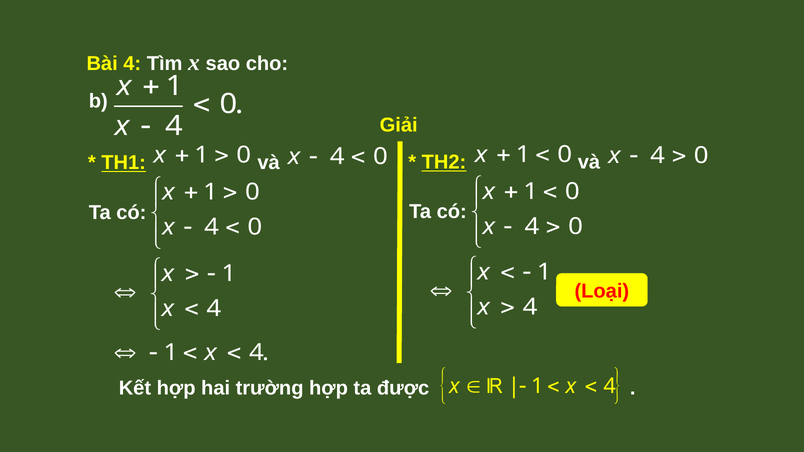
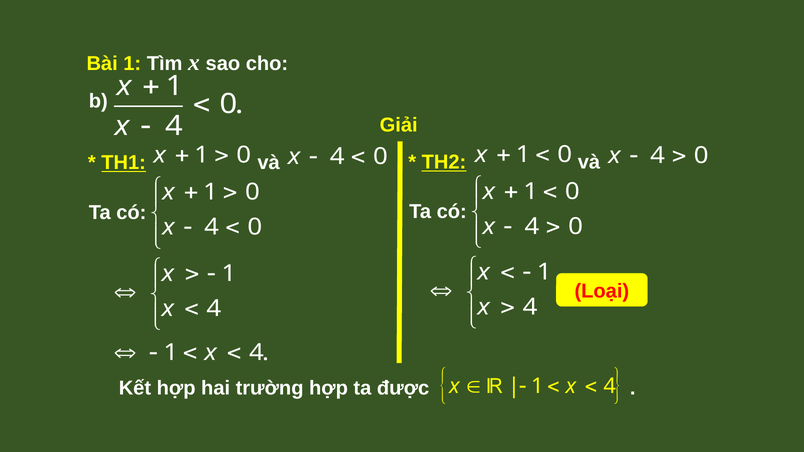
Bài 4: 4 -> 1 (132, 64)
